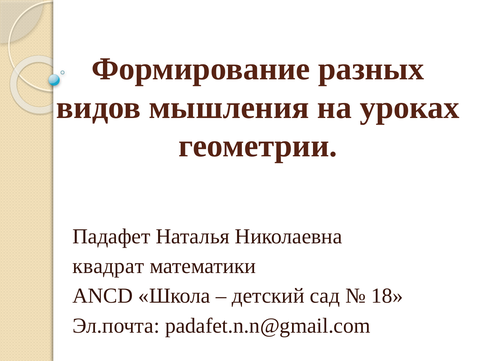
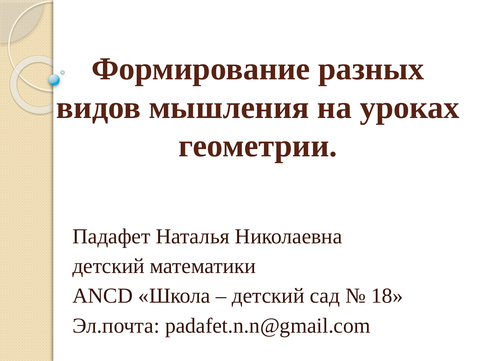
квадрат: квадрат -> детский (109, 266)
